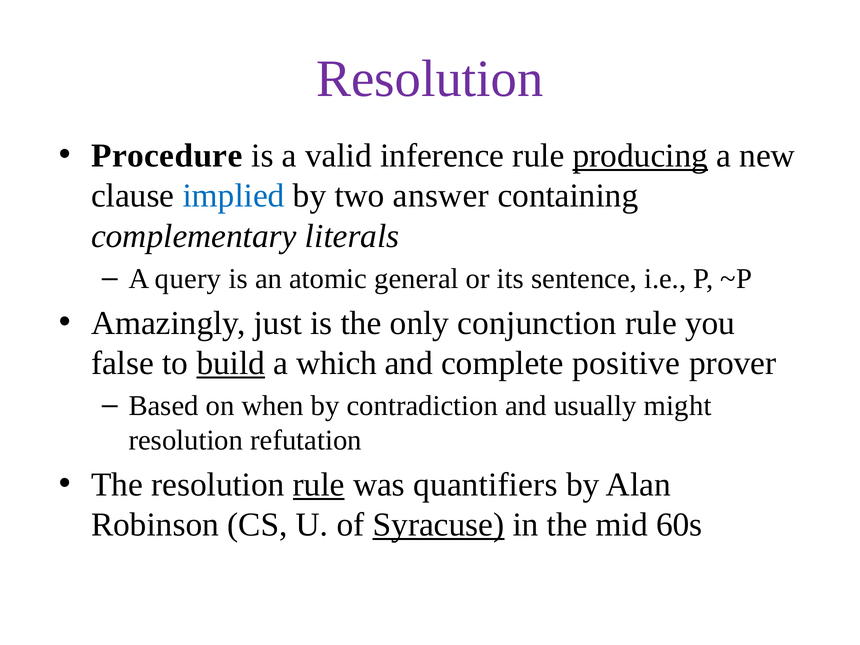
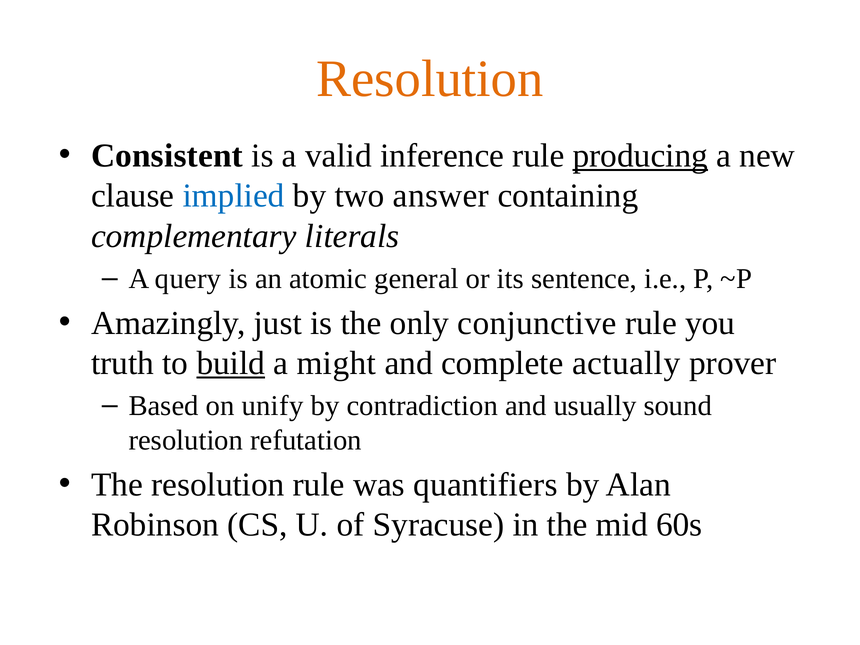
Resolution colour: purple -> orange (430, 79)
Procedure: Procedure -> Consistent (167, 156)
conjunction: conjunction -> conjunctive (537, 323)
false: false -> truth (123, 363)
which: which -> might (336, 363)
positive: positive -> actually (626, 363)
when: when -> unify (273, 406)
might: might -> sound (678, 406)
rule underline: present -> none (319, 485)
Syracuse underline: present -> none (439, 525)
